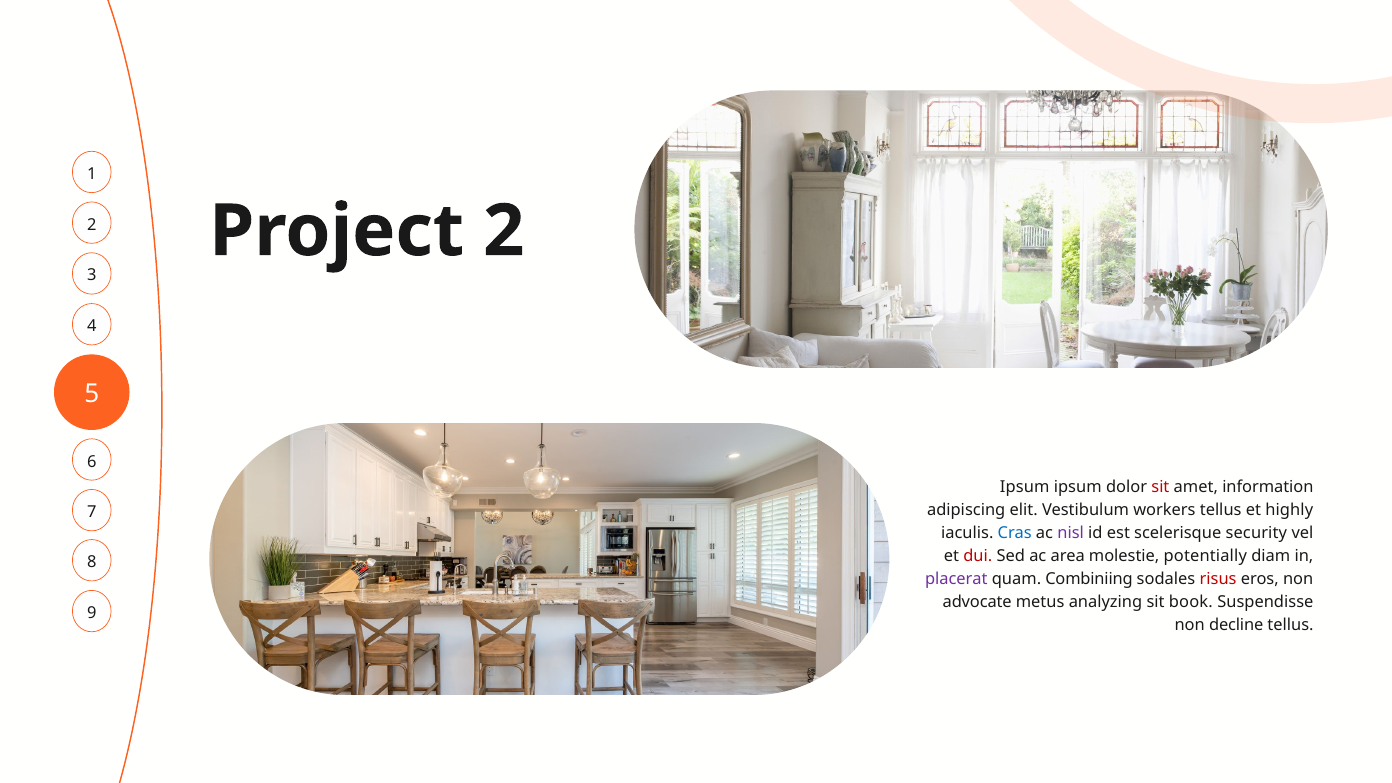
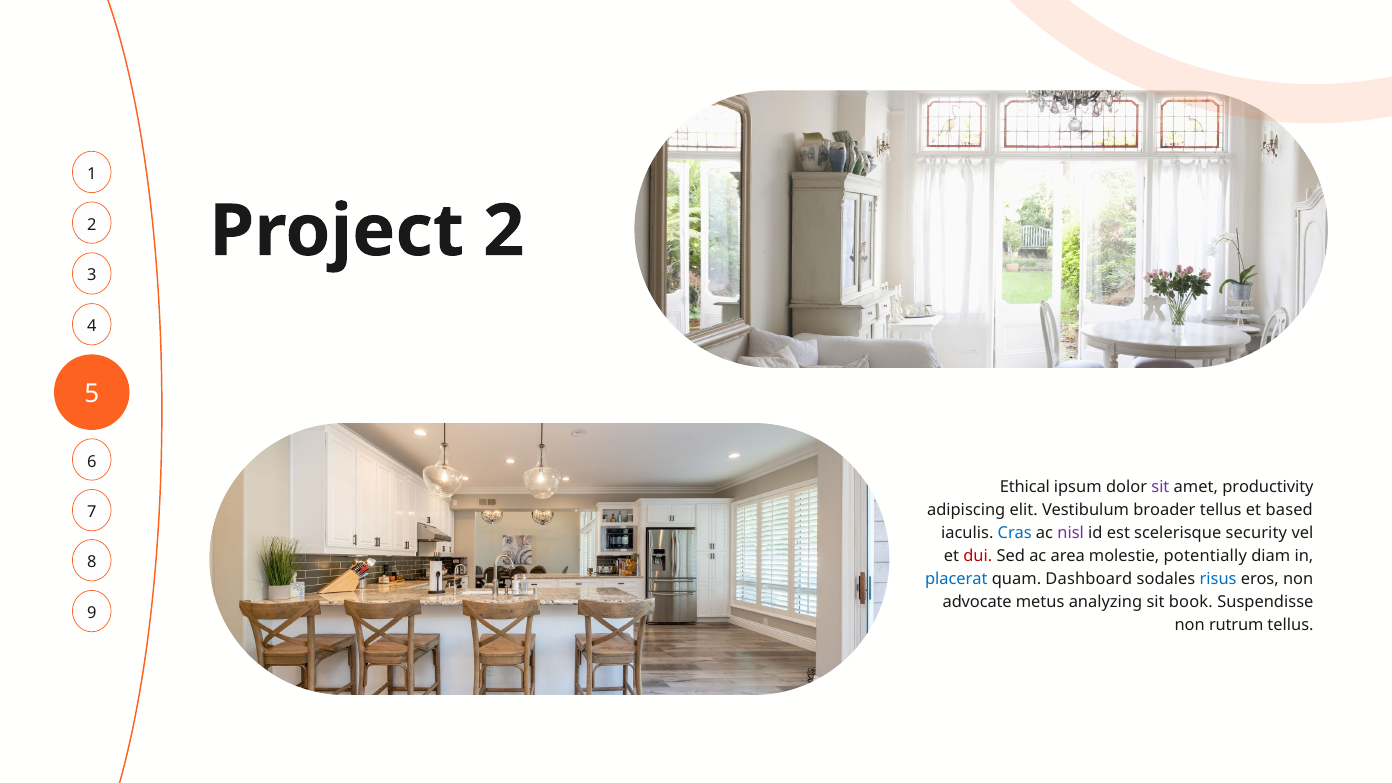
Ipsum: Ipsum -> Ethical (1025, 487)
sit colour: red -> purple (1160, 487)
information: information -> productivity (1268, 487)
workers: workers -> broader (1164, 510)
highly: highly -> based (1289, 510)
placerat colour: purple -> blue (956, 579)
Combiniing: Combiniing -> Dashboard (1089, 579)
risus colour: red -> blue (1218, 579)
decline: decline -> rutrum (1236, 625)
